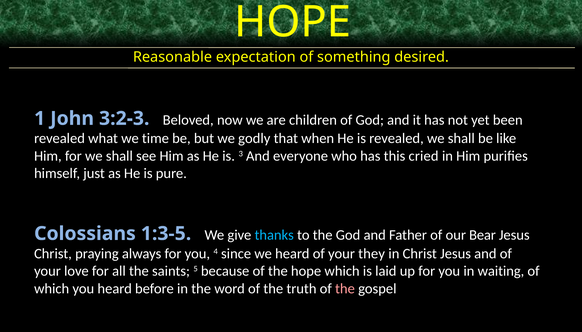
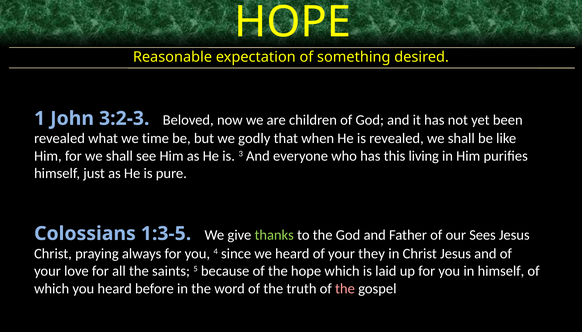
cried: cried -> living (424, 156)
thanks colour: light blue -> light green (274, 235)
Bear: Bear -> Sees (482, 235)
in waiting: waiting -> himself (501, 271)
